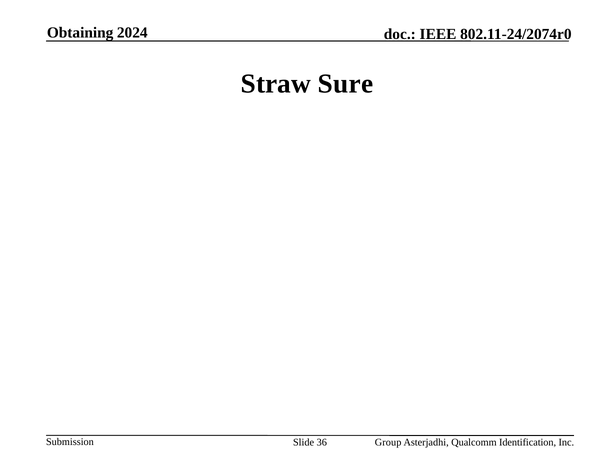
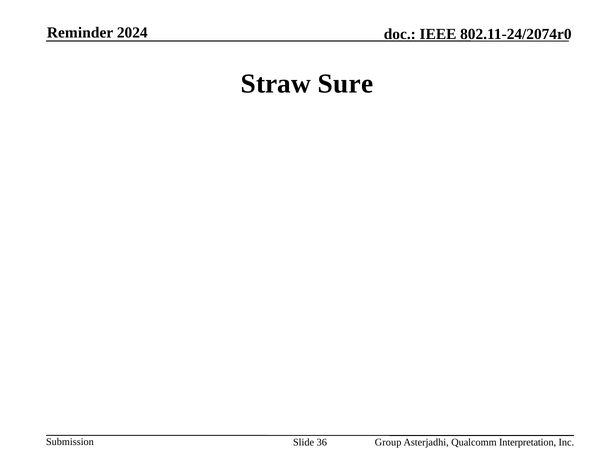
Obtaining: Obtaining -> Reminder (80, 33)
Identification: Identification -> Interpretation (528, 442)
